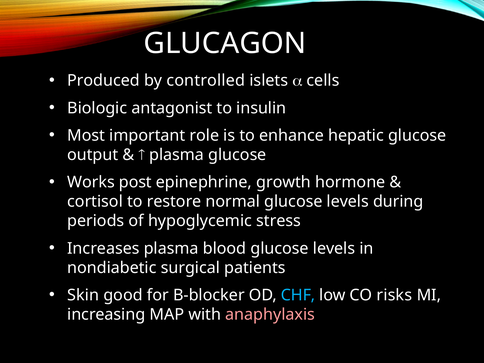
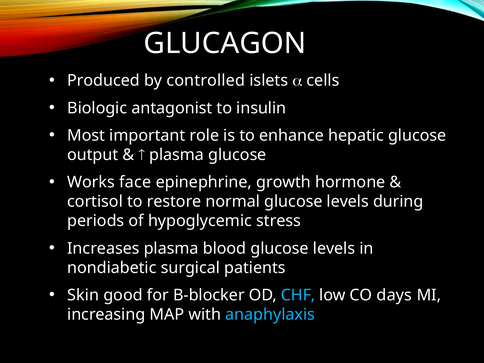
post: post -> face (135, 182)
risks: risks -> days (394, 295)
anaphylaxis colour: pink -> light blue (270, 315)
